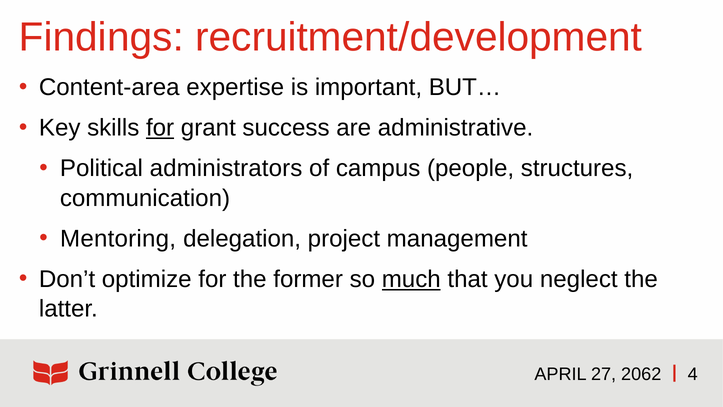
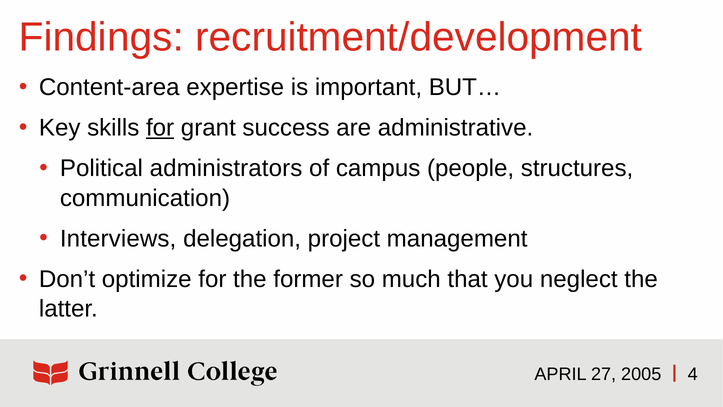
Mentoring: Mentoring -> Interviews (118, 239)
much underline: present -> none (411, 279)
2062: 2062 -> 2005 (641, 374)
